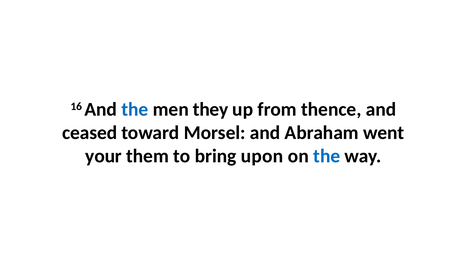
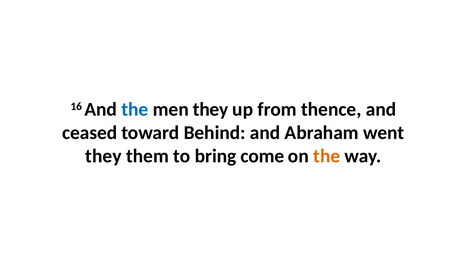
Morsel: Morsel -> Behind (215, 133)
your: your -> they (104, 156)
upon: upon -> come (262, 156)
the colour: blue -> orange (327, 156)
